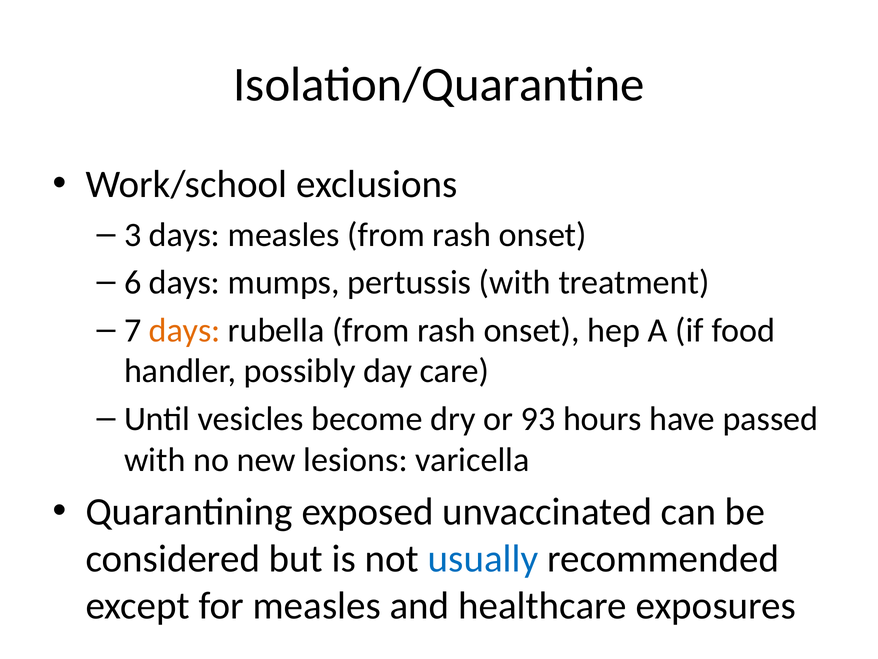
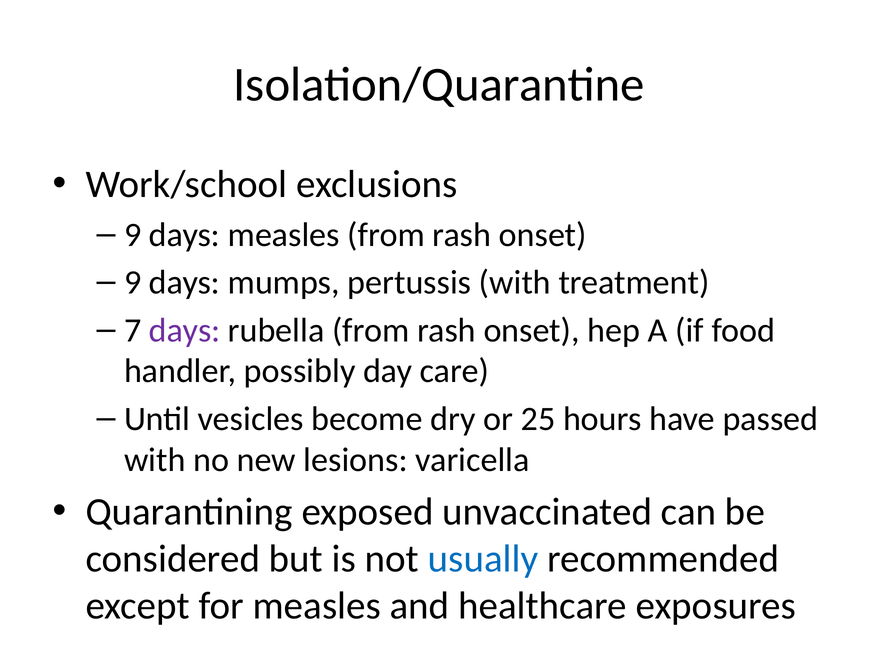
3: 3 -> 9 (133, 235)
6: 6 -> 9 (133, 282)
days colour: orange -> purple (185, 330)
93: 93 -> 25 (538, 419)
